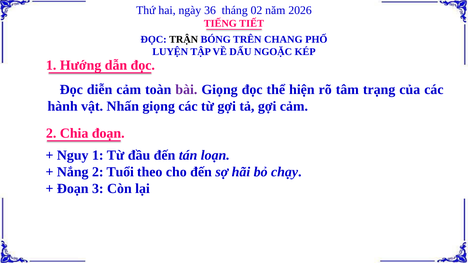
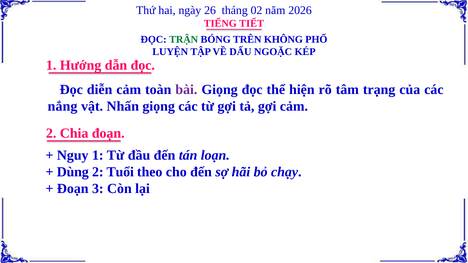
36: 36 -> 26 (210, 10)
TRẬN colour: black -> green (184, 40)
CHANG: CHANG -> KHÔNG (283, 40)
hành: hành -> nắng (63, 106)
Nắng: Nắng -> Dùng (73, 172)
